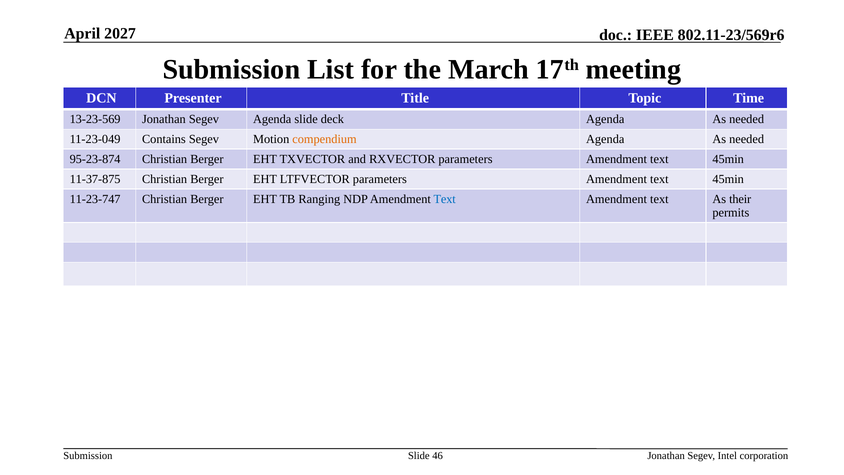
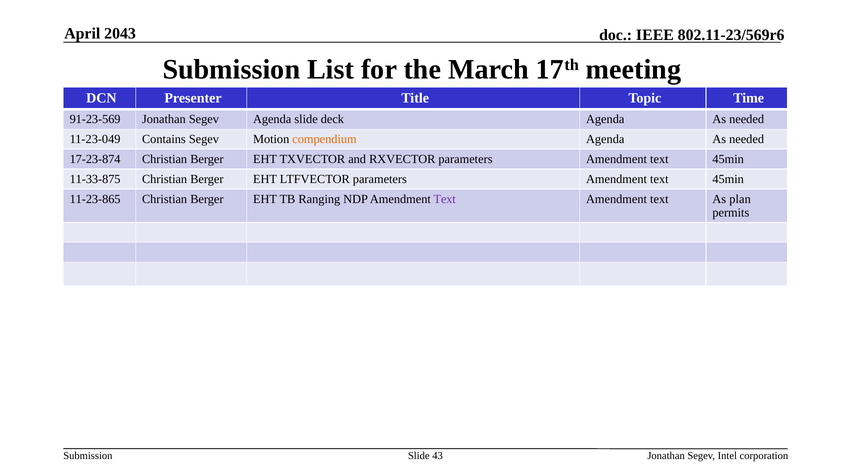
2027: 2027 -> 2043 (120, 34)
13-23-569: 13-23-569 -> 91-23-569 (95, 119)
95-23-874: 95-23-874 -> 17-23-874 (95, 159)
11-37-875: 11-37-875 -> 11-33-875 (95, 179)
11-23-747: 11-23-747 -> 11-23-865 (95, 199)
Text colour: blue -> purple (445, 199)
their: their -> plan (740, 199)
46: 46 -> 43 (438, 455)
